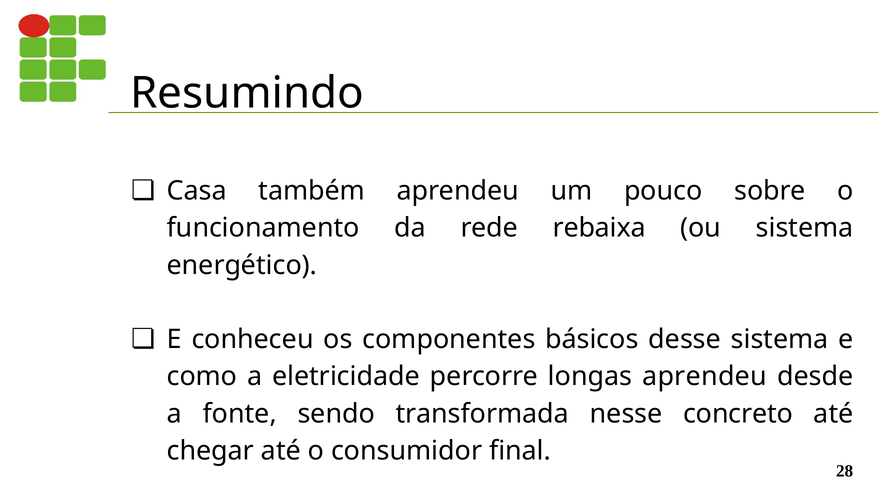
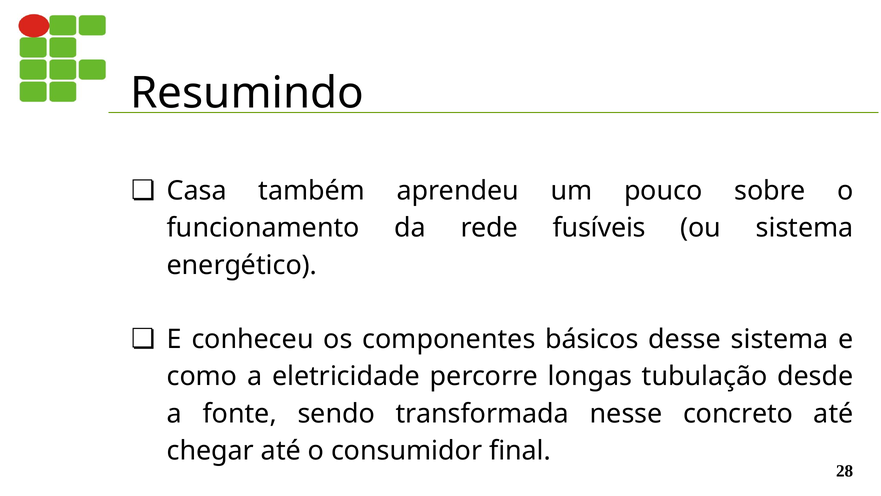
rebaixa: rebaixa -> fusíveis (599, 228)
longas aprendeu: aprendeu -> tubulação (705, 376)
